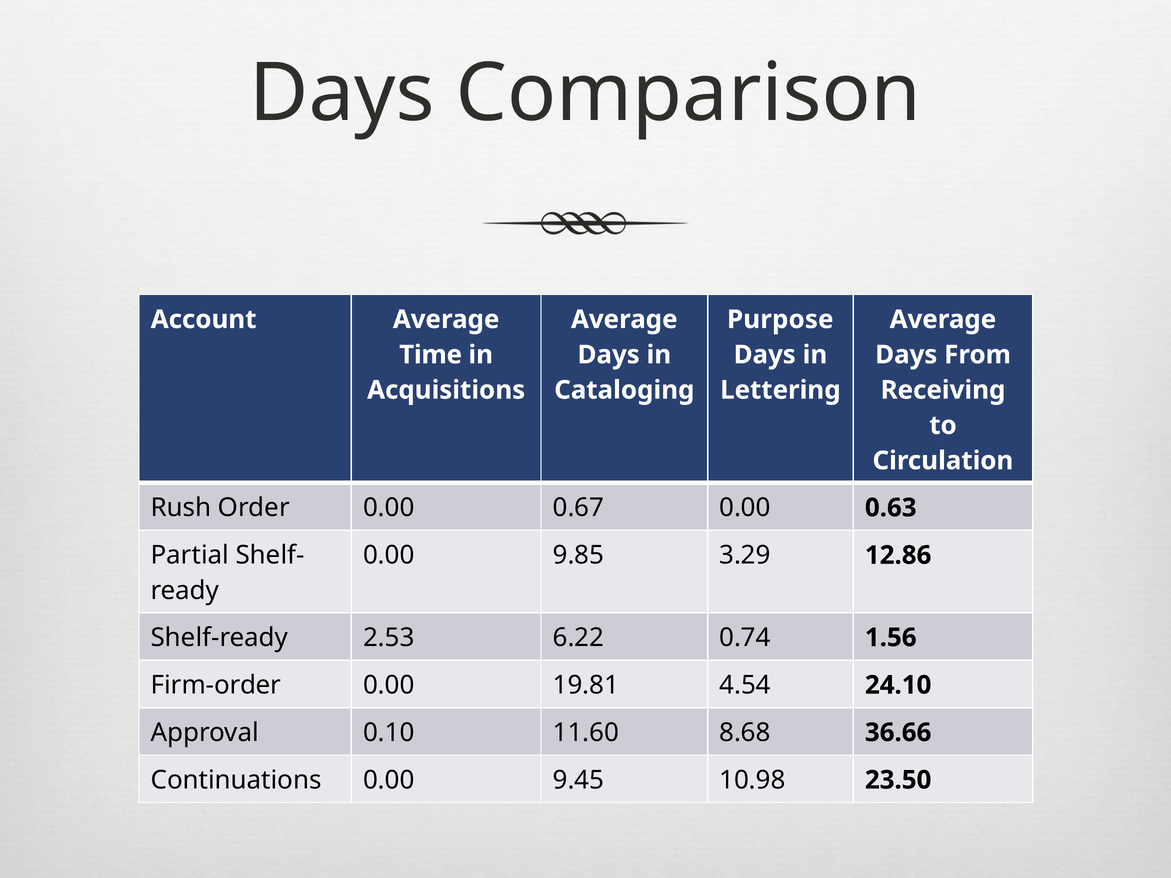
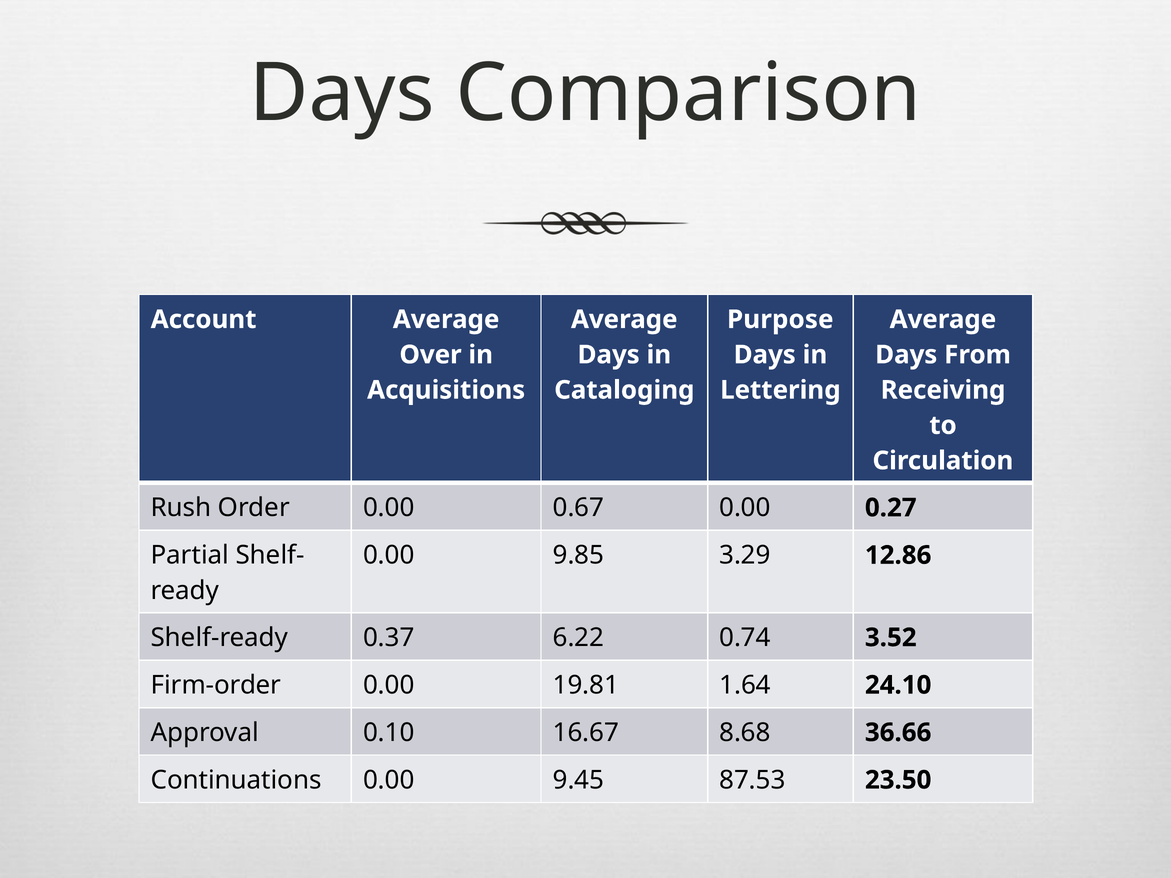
Time: Time -> Over (431, 355)
0.63: 0.63 -> 0.27 (891, 508)
2.53: 2.53 -> 0.37 (389, 638)
1.56: 1.56 -> 3.52 (891, 638)
4.54: 4.54 -> 1.64 (745, 685)
11.60: 11.60 -> 16.67 (586, 733)
10.98: 10.98 -> 87.53 (752, 780)
